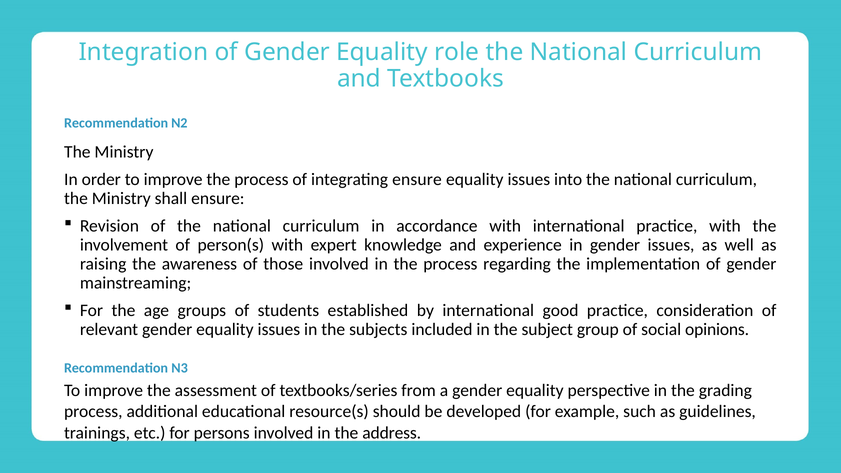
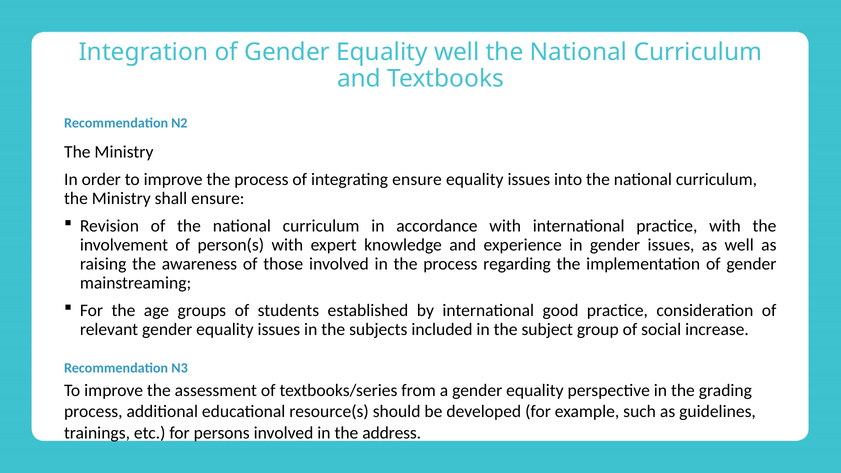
Equality role: role -> well (457, 52)
opinions: opinions -> increase (717, 329)
